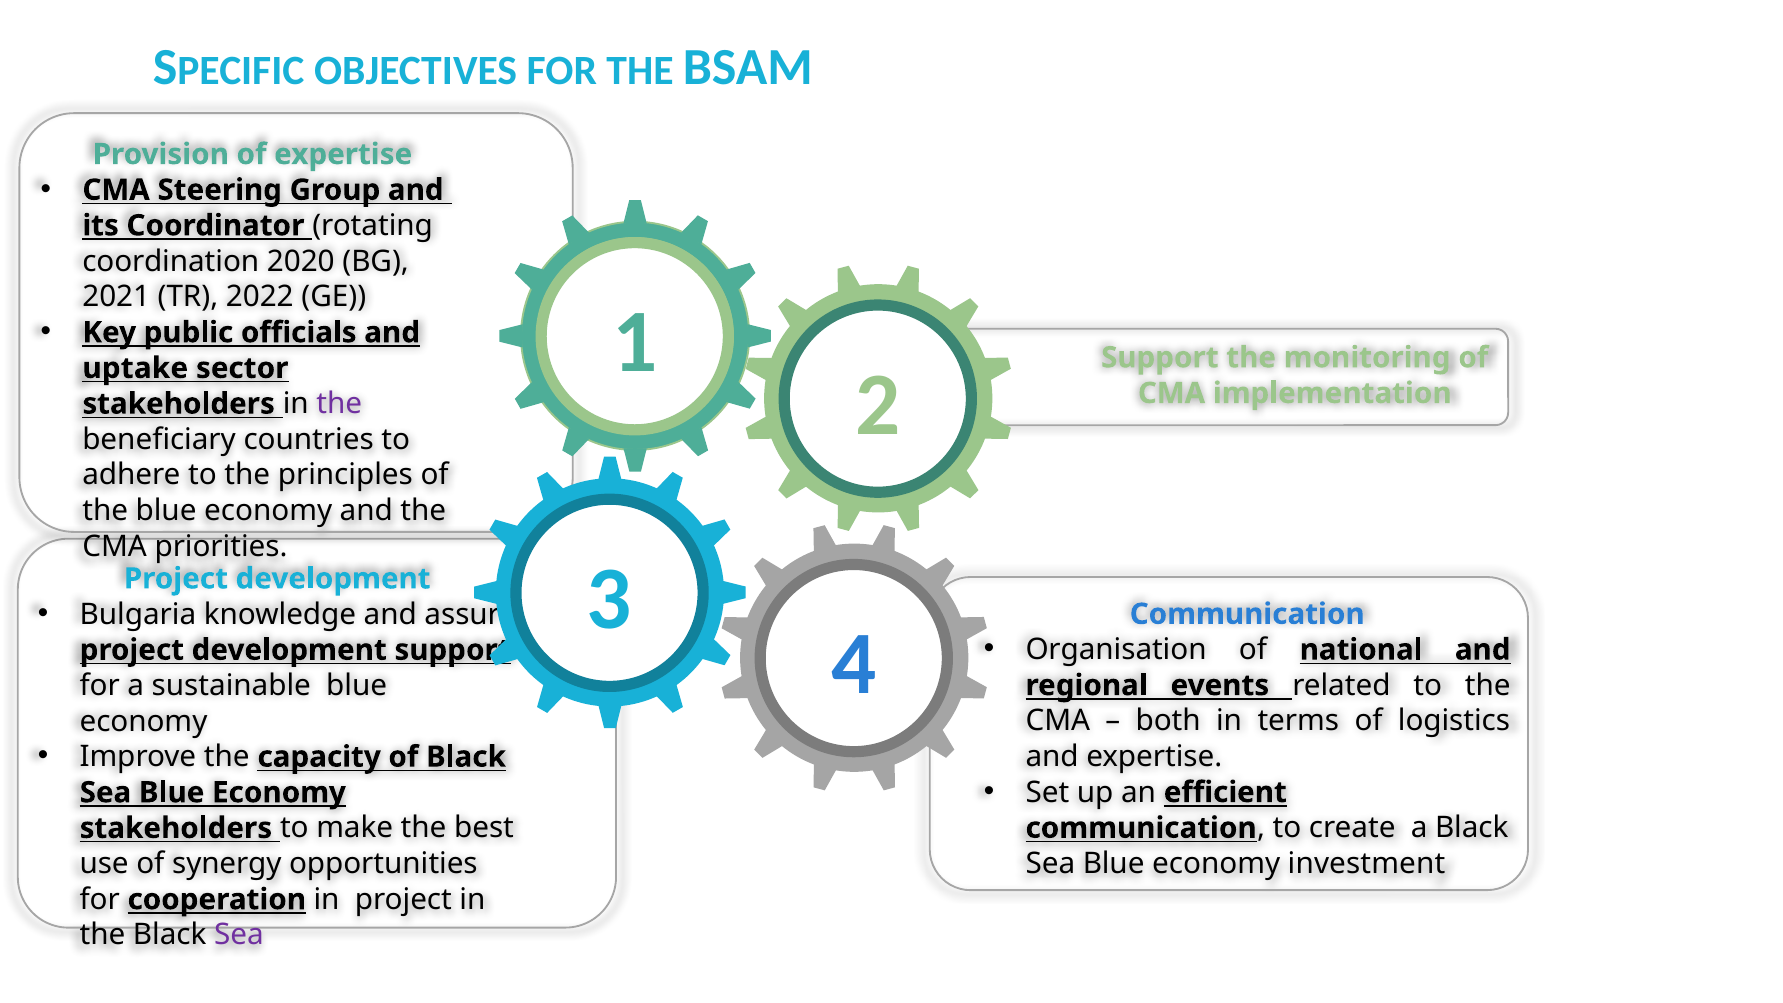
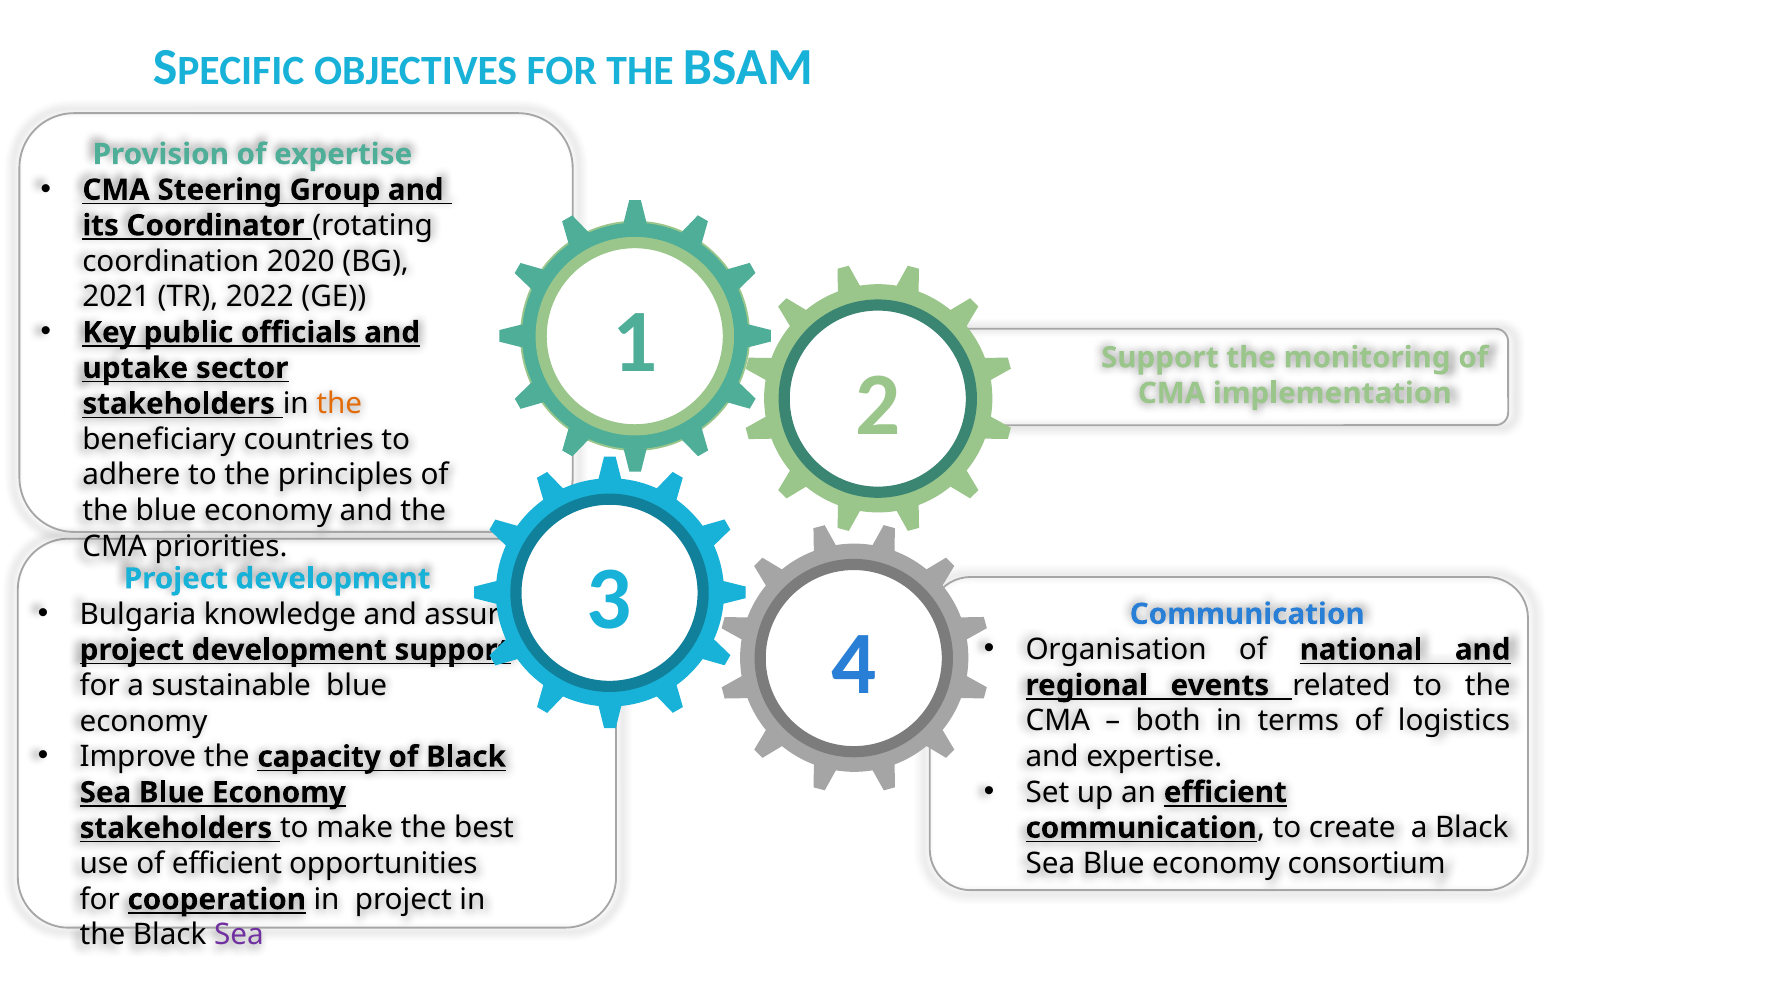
the colour: purple -> orange (339, 404)
investment: investment -> consortium (1367, 864)
of synergy: synergy -> efficient (227, 864)
